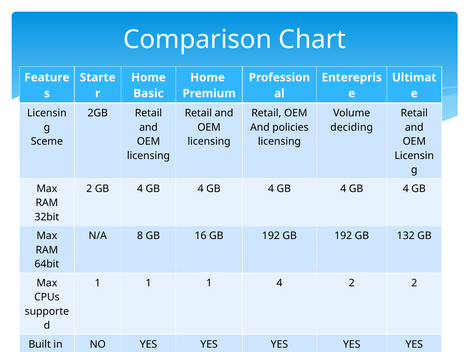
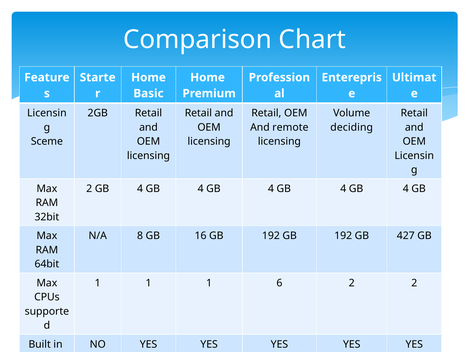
policies: policies -> remote (290, 127)
132: 132 -> 427 (406, 236)
1 4: 4 -> 6 (279, 283)
